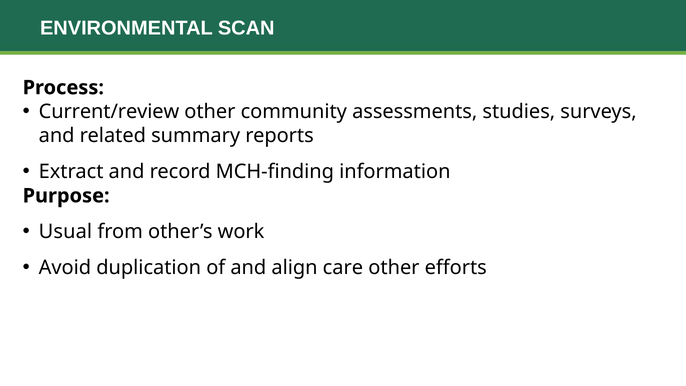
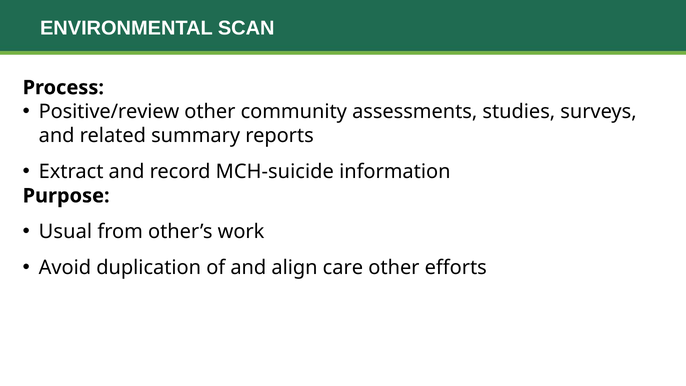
Current/review: Current/review -> Positive/review (109, 112)
MCH-finding: MCH-finding -> MCH-suicide (275, 172)
